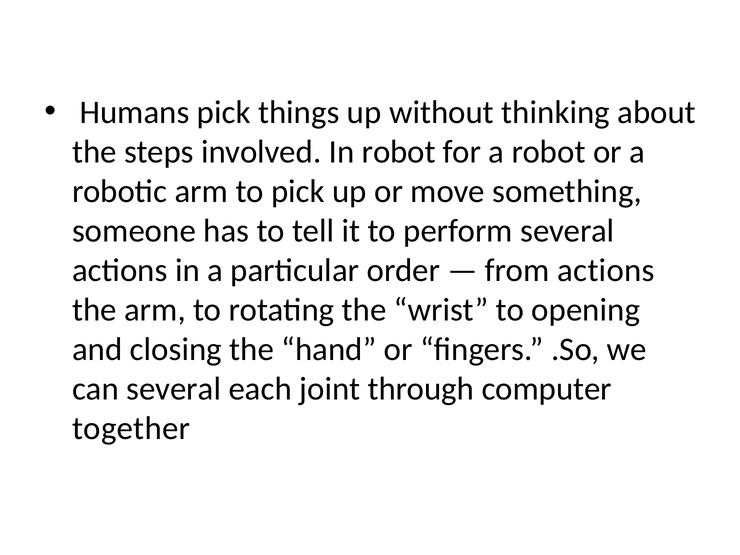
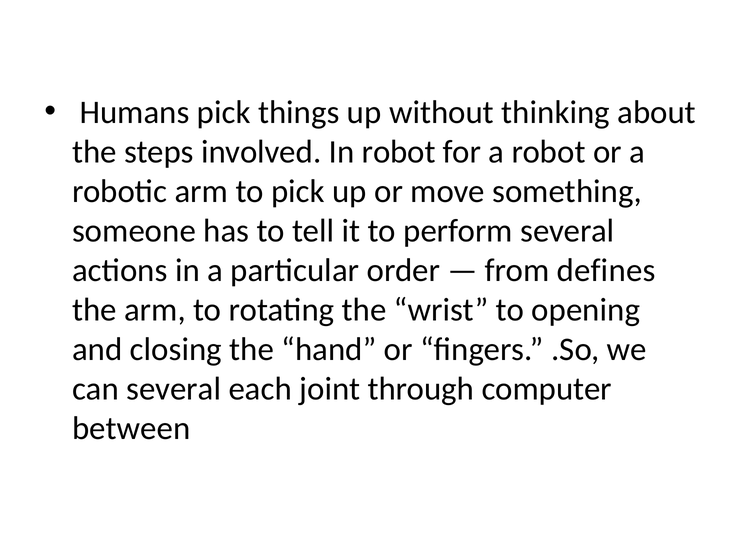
from actions: actions -> defines (606, 270)
together: together -> between (131, 428)
